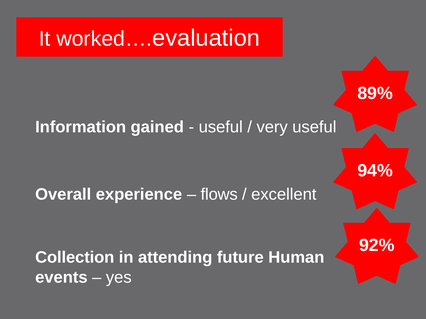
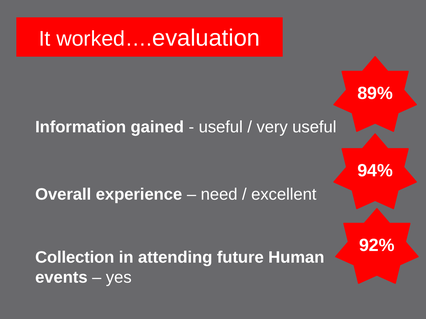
flows: flows -> need (219, 195)
